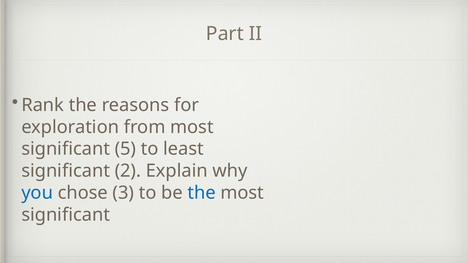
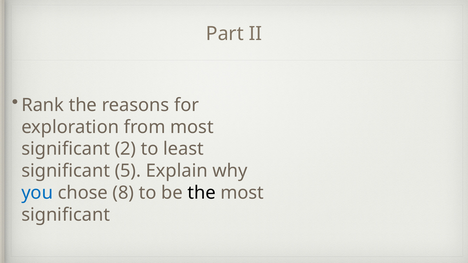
5: 5 -> 2 (125, 149)
2: 2 -> 5 (128, 171)
3: 3 -> 8 (123, 193)
the colour: blue -> black (202, 193)
